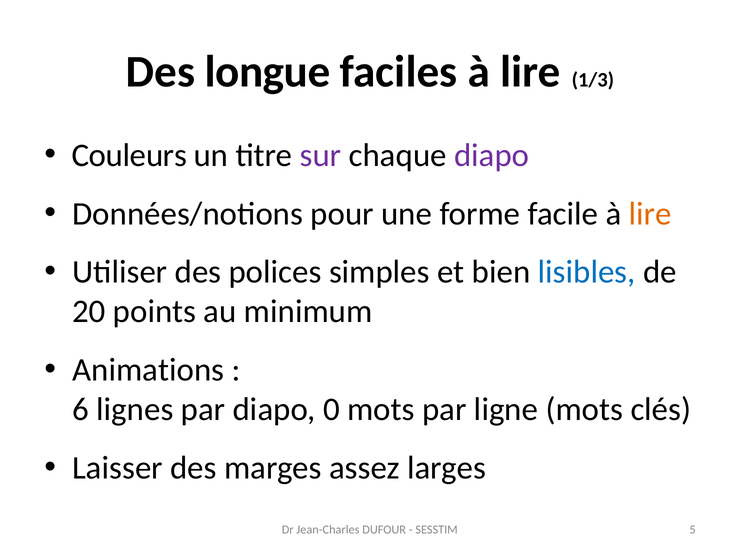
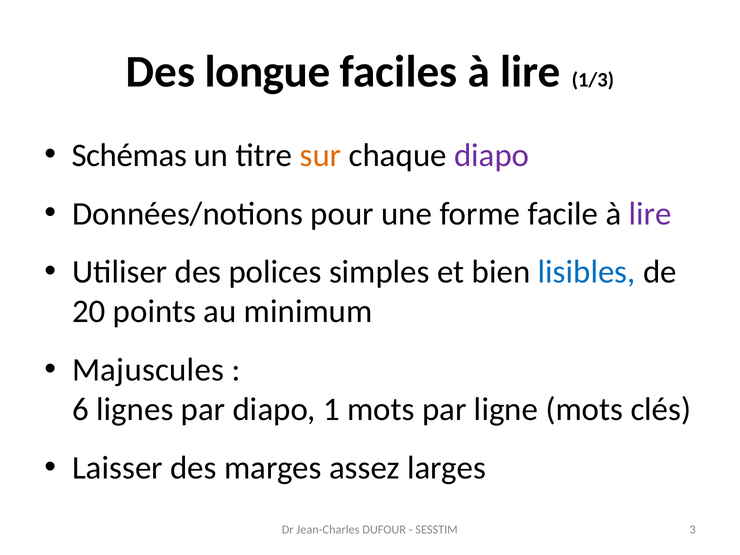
Couleurs: Couleurs -> Schémas (129, 155)
sur colour: purple -> orange (321, 155)
lire colour: orange -> purple (650, 214)
Animations: Animations -> Majuscules (148, 370)
0: 0 -> 1 (331, 410)
5: 5 -> 3 (693, 530)
